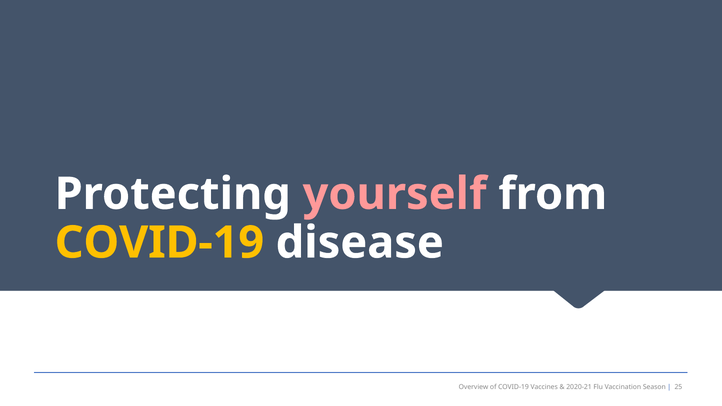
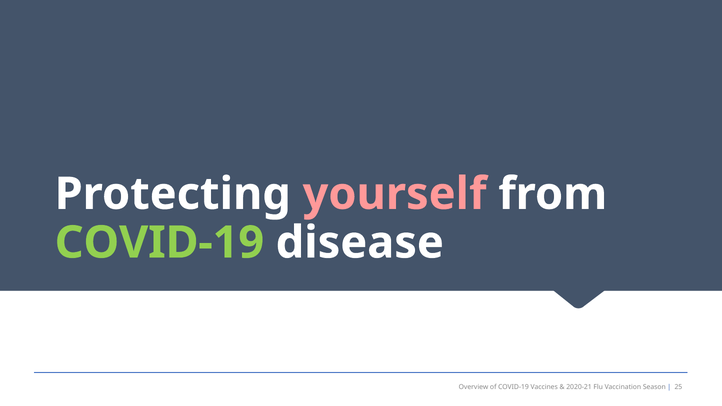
COVID-19 colour: yellow -> light green (159, 243)
